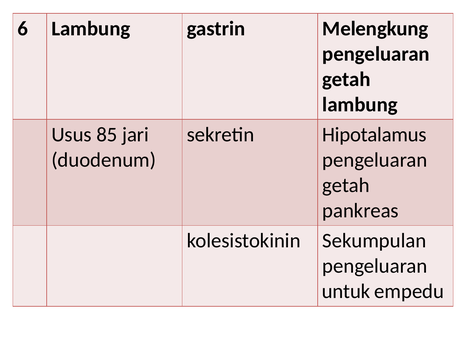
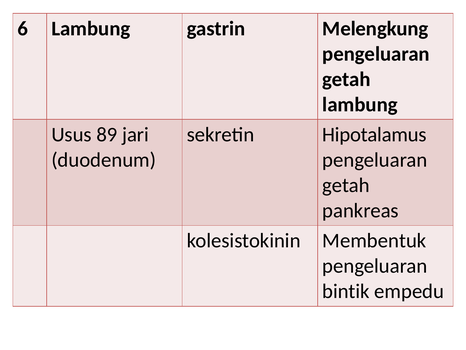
85: 85 -> 89 (107, 134)
Sekumpulan: Sekumpulan -> Membentuk (374, 240)
untuk: untuk -> bintik (346, 291)
